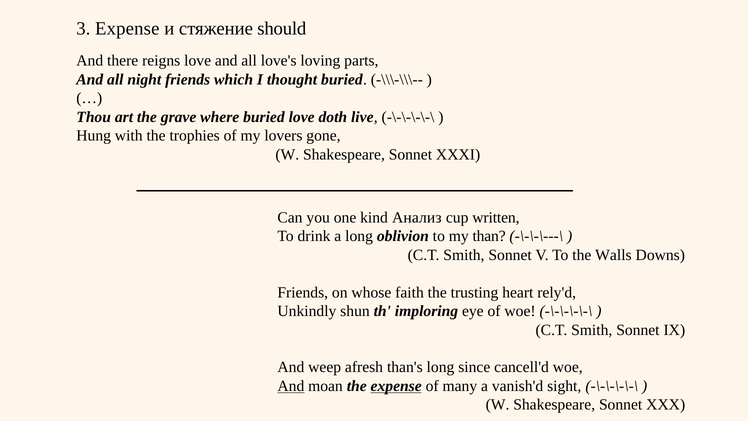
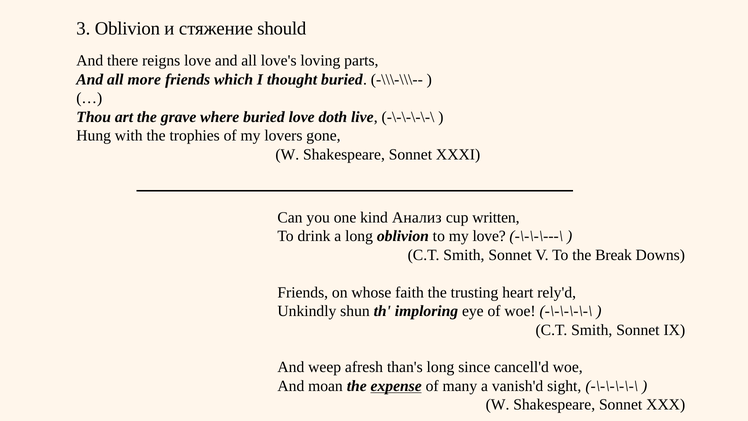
3 Expense: Expense -> Oblivion (127, 28)
night: night -> more (144, 79)
my than: than -> love (489, 236)
Walls: Walls -> Break (614, 255)
And underline: present -> none (291, 386)
